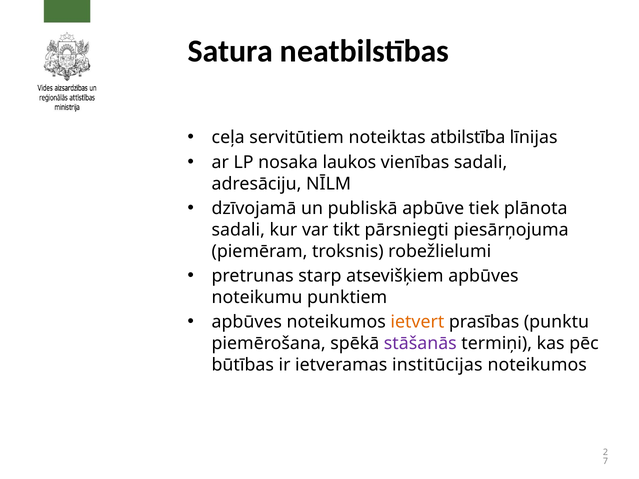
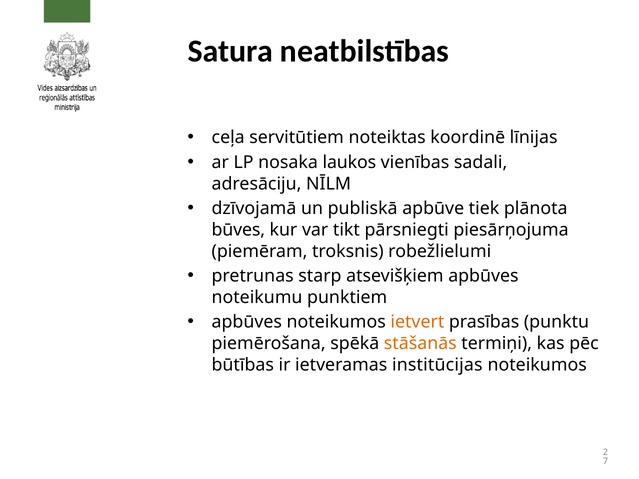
atbilstība: atbilstība -> koordinē (468, 138)
sadali: sadali -> būves (238, 230)
stāšanās colour: purple -> orange (420, 344)
